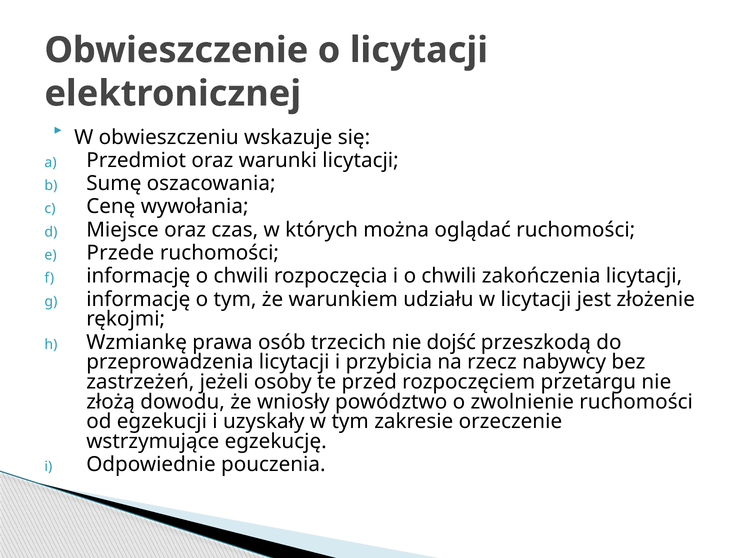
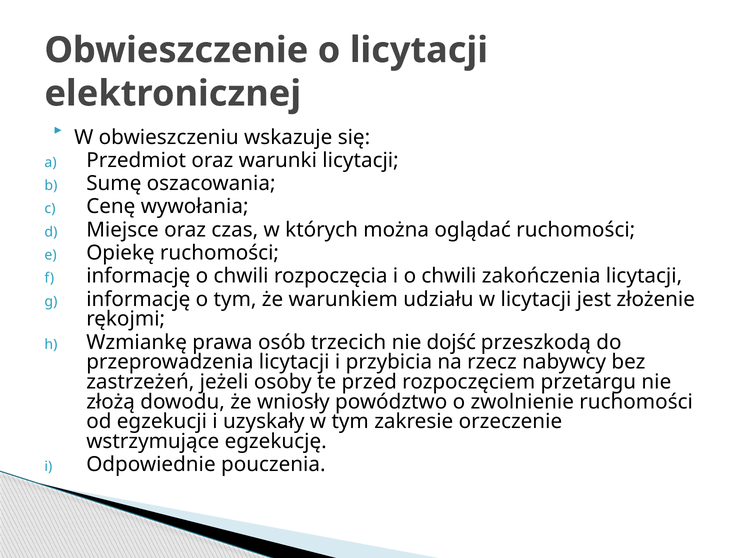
Przede: Przede -> Opiekę (120, 253)
